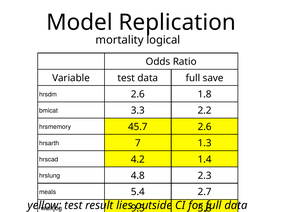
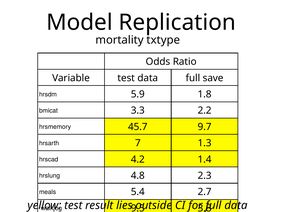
logical: logical -> txtype (163, 40)
hrsdm 2.6: 2.6 -> 5.9 (138, 94)
45.7 2.6: 2.6 -> 9.7 (205, 127)
